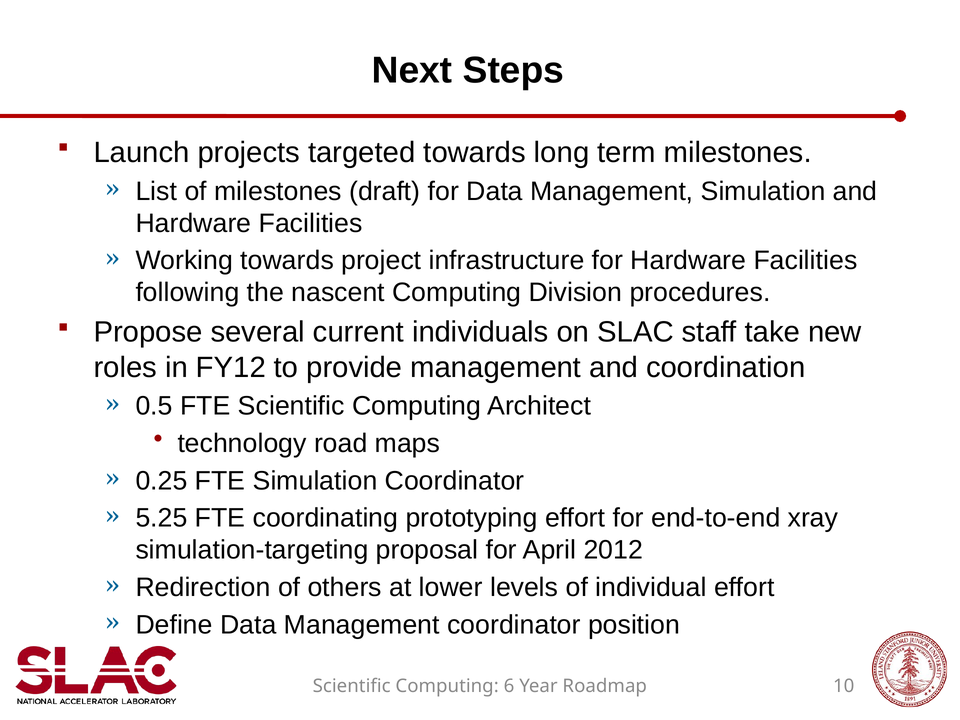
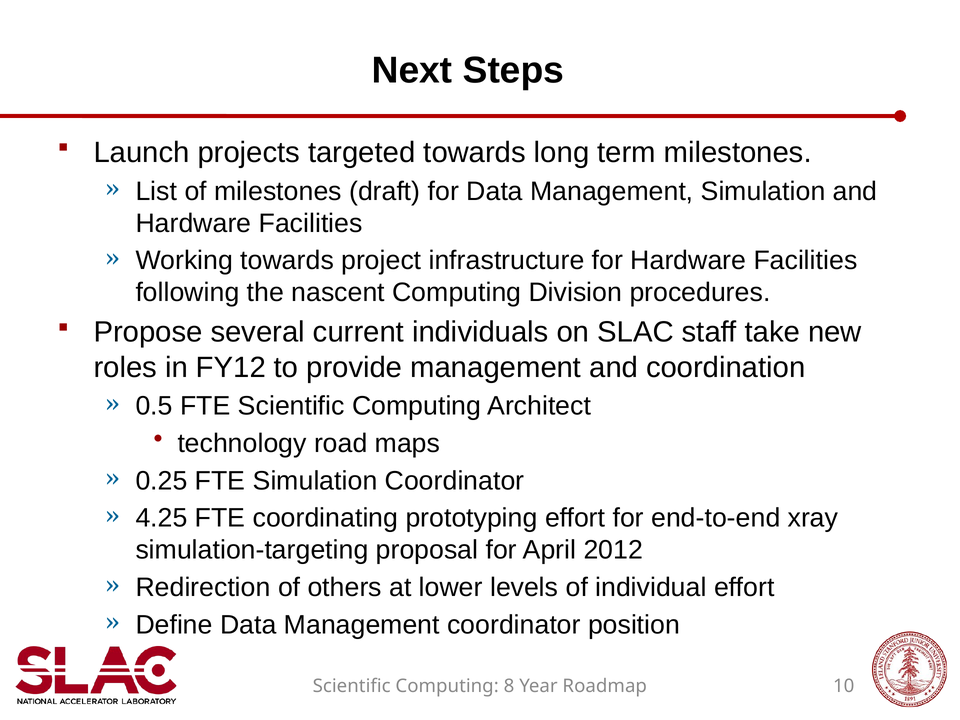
5.25: 5.25 -> 4.25 (162, 518)
6: 6 -> 8 (509, 686)
